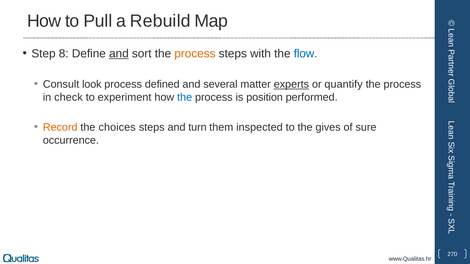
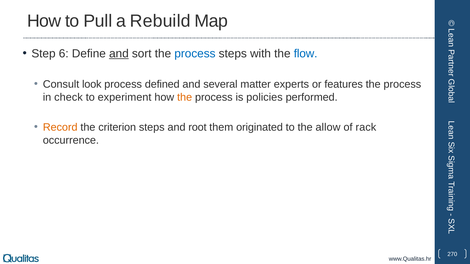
8: 8 -> 6 (64, 54)
process colour: orange -> blue (195, 54)
experts underline: present -> none (291, 84)
quantify: quantify -> features (344, 84)
the colour: blue -> orange (185, 97)
position: position -> policies (264, 97)
choices: choices -> criterion (117, 127)
turn: turn -> root (197, 127)
inspected: inspected -> originated (260, 127)
gives: gives -> allow (328, 127)
sure: sure -> rack (366, 127)
